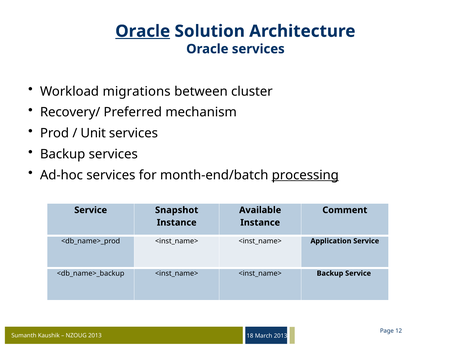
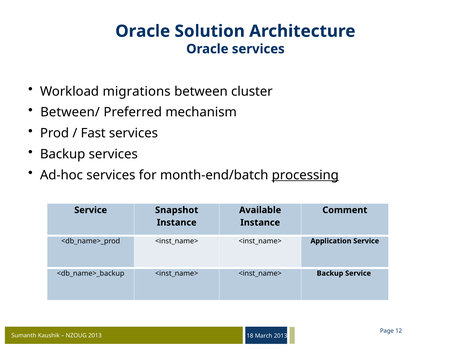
Oracle underline: present -> none (143, 31)
Recovery/: Recovery/ -> Between/ (70, 112)
Unit: Unit -> Fast (93, 133)
